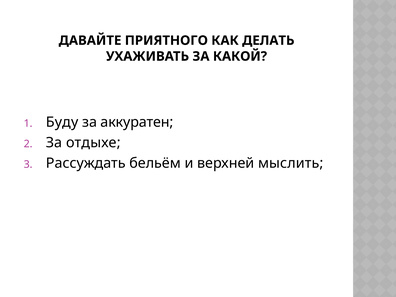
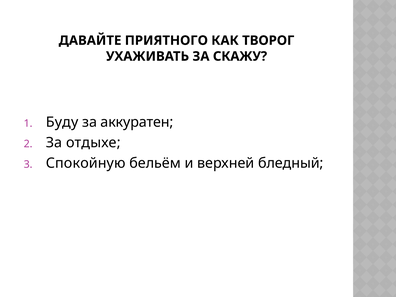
ДЕЛАТЬ: ДЕЛАТЬ -> ТВОРОГ (268, 41)
КАКОЙ: КАКОЙ -> СКАЖУ (240, 56)
Рассуждать: Рассуждать -> Спокойную (86, 163)
мыслить: мыслить -> бледный (291, 163)
